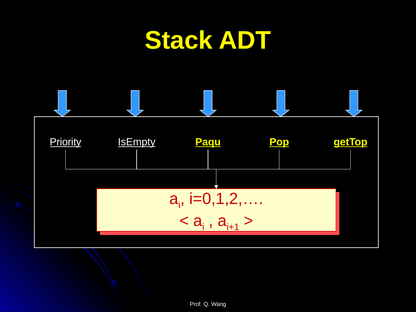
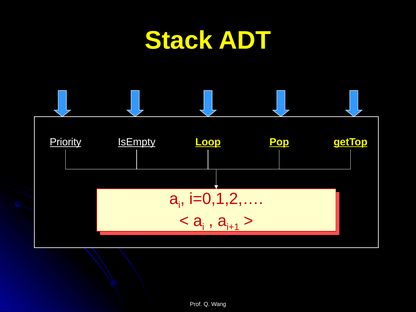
Paqu: Paqu -> Loop (208, 142)
